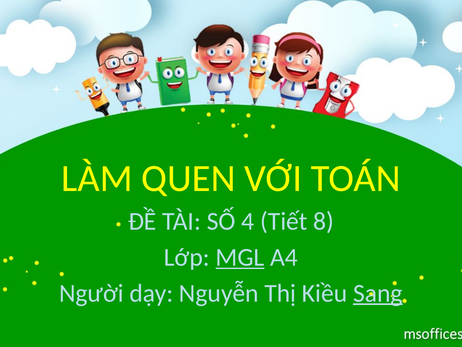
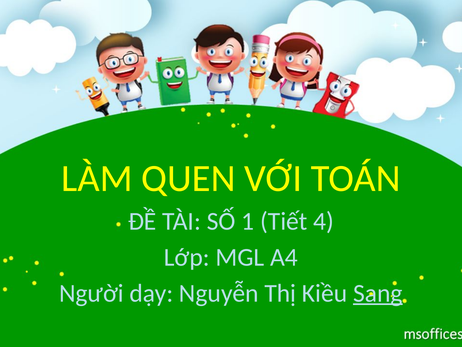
4: 4 -> 1 (248, 221)
8: 8 -> 4 (324, 221)
MGL underline: present -> none (240, 257)
